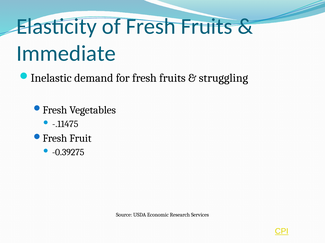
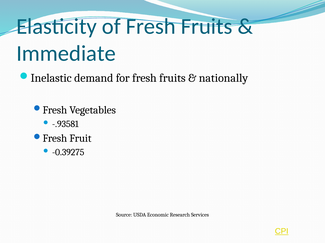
struggling: struggling -> nationally (223, 78)
-.11475: -.11475 -> -.93581 (65, 124)
